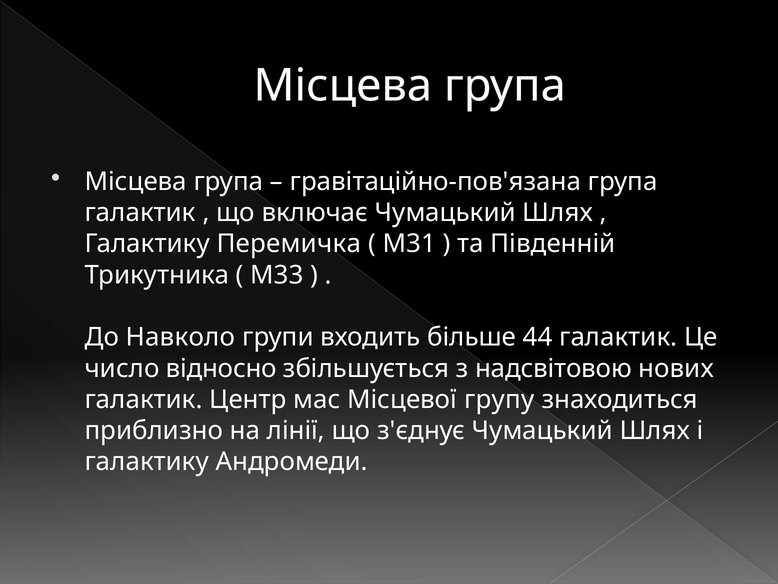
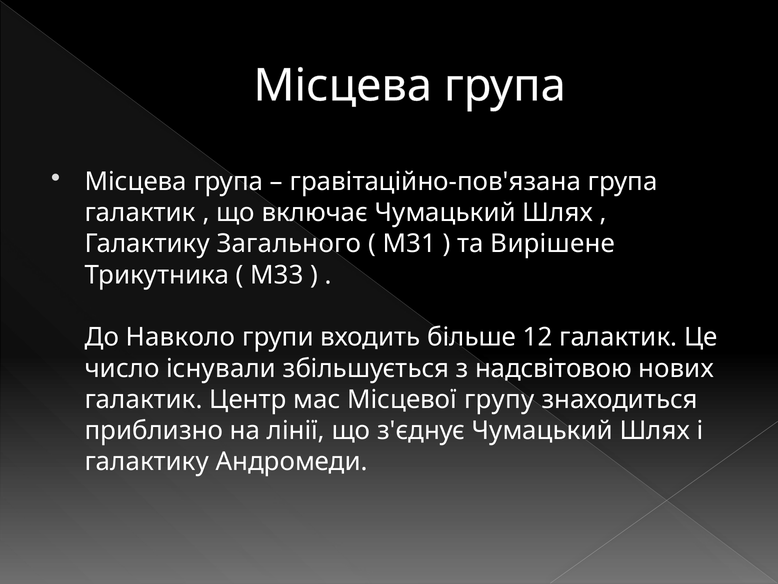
Перемичка: Перемичка -> Загального (289, 244)
Південній: Південній -> Вирішене (553, 244)
44: 44 -> 12 (538, 337)
відносно: відносно -> існували (221, 368)
